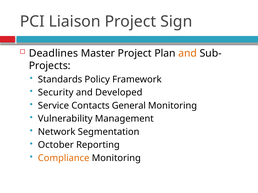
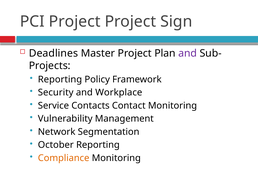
PCI Liaison: Liaison -> Project (75, 22)
and colour: orange -> purple (188, 53)
Standards: Standards -> Reporting (60, 80)
Developed: Developed -> Workplace (119, 93)
General: General -> Contact (129, 106)
